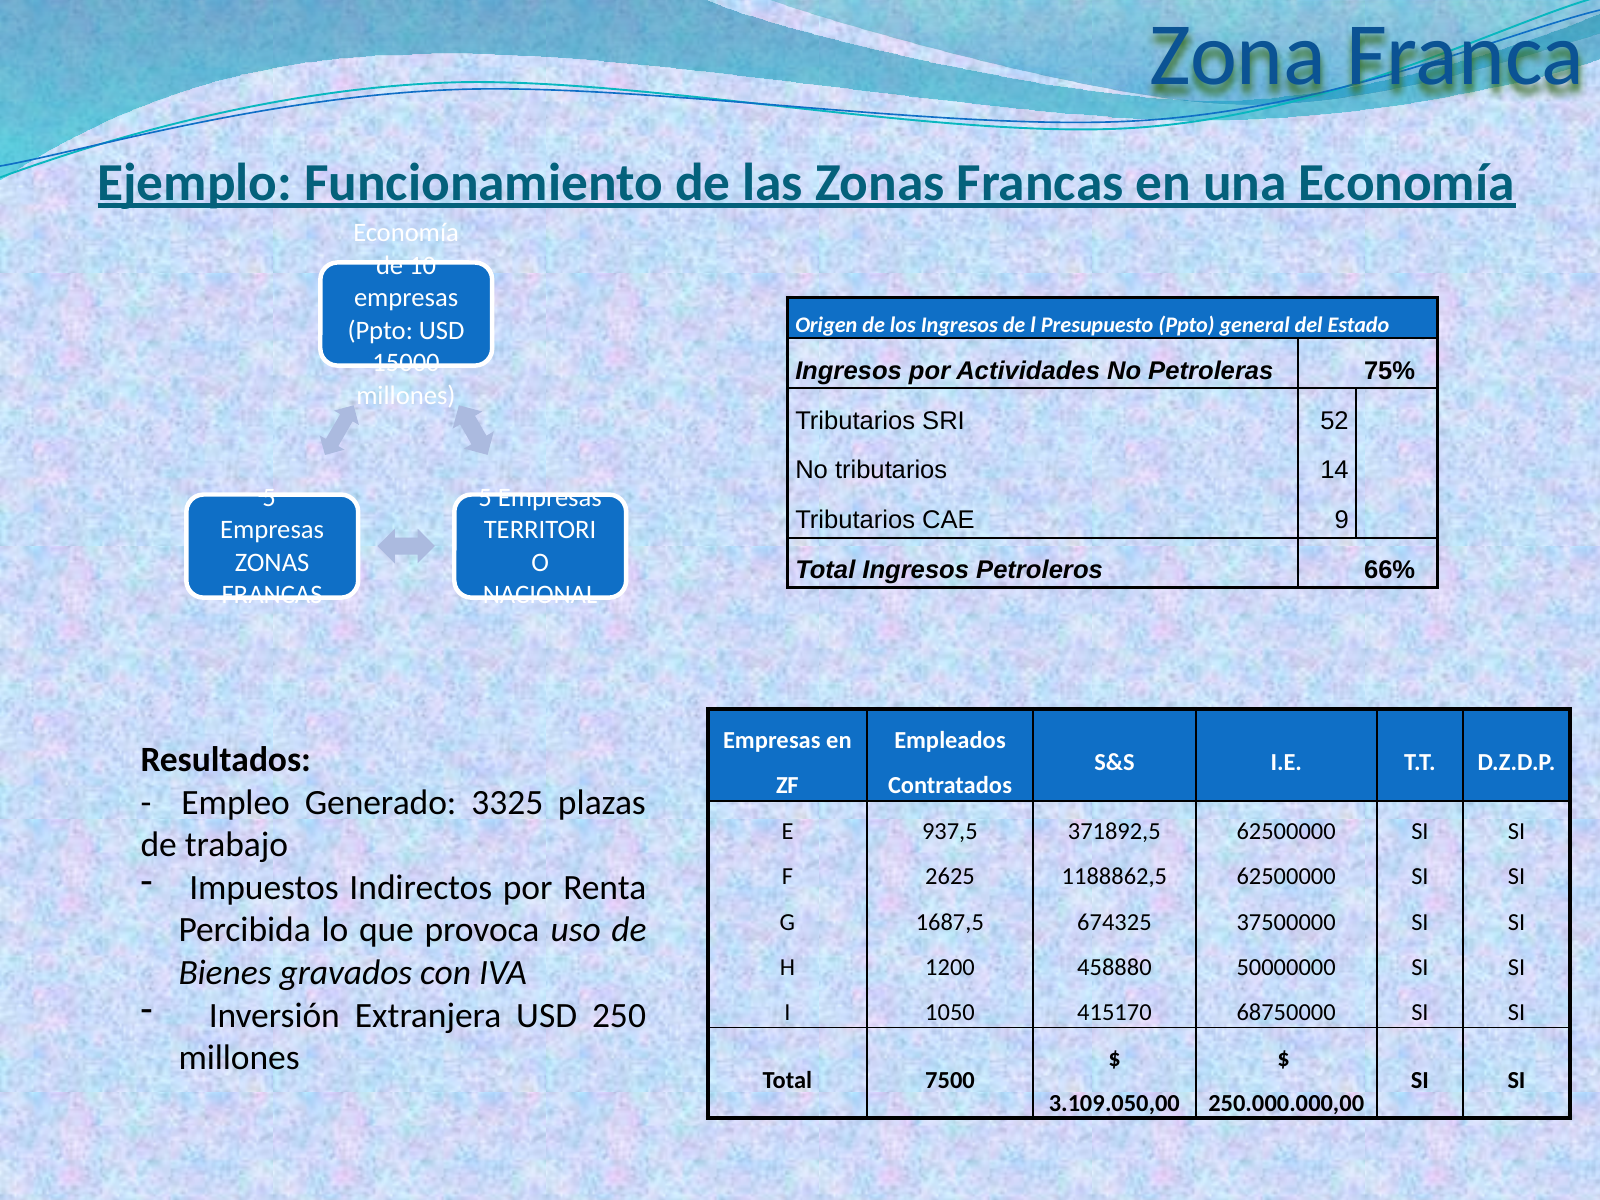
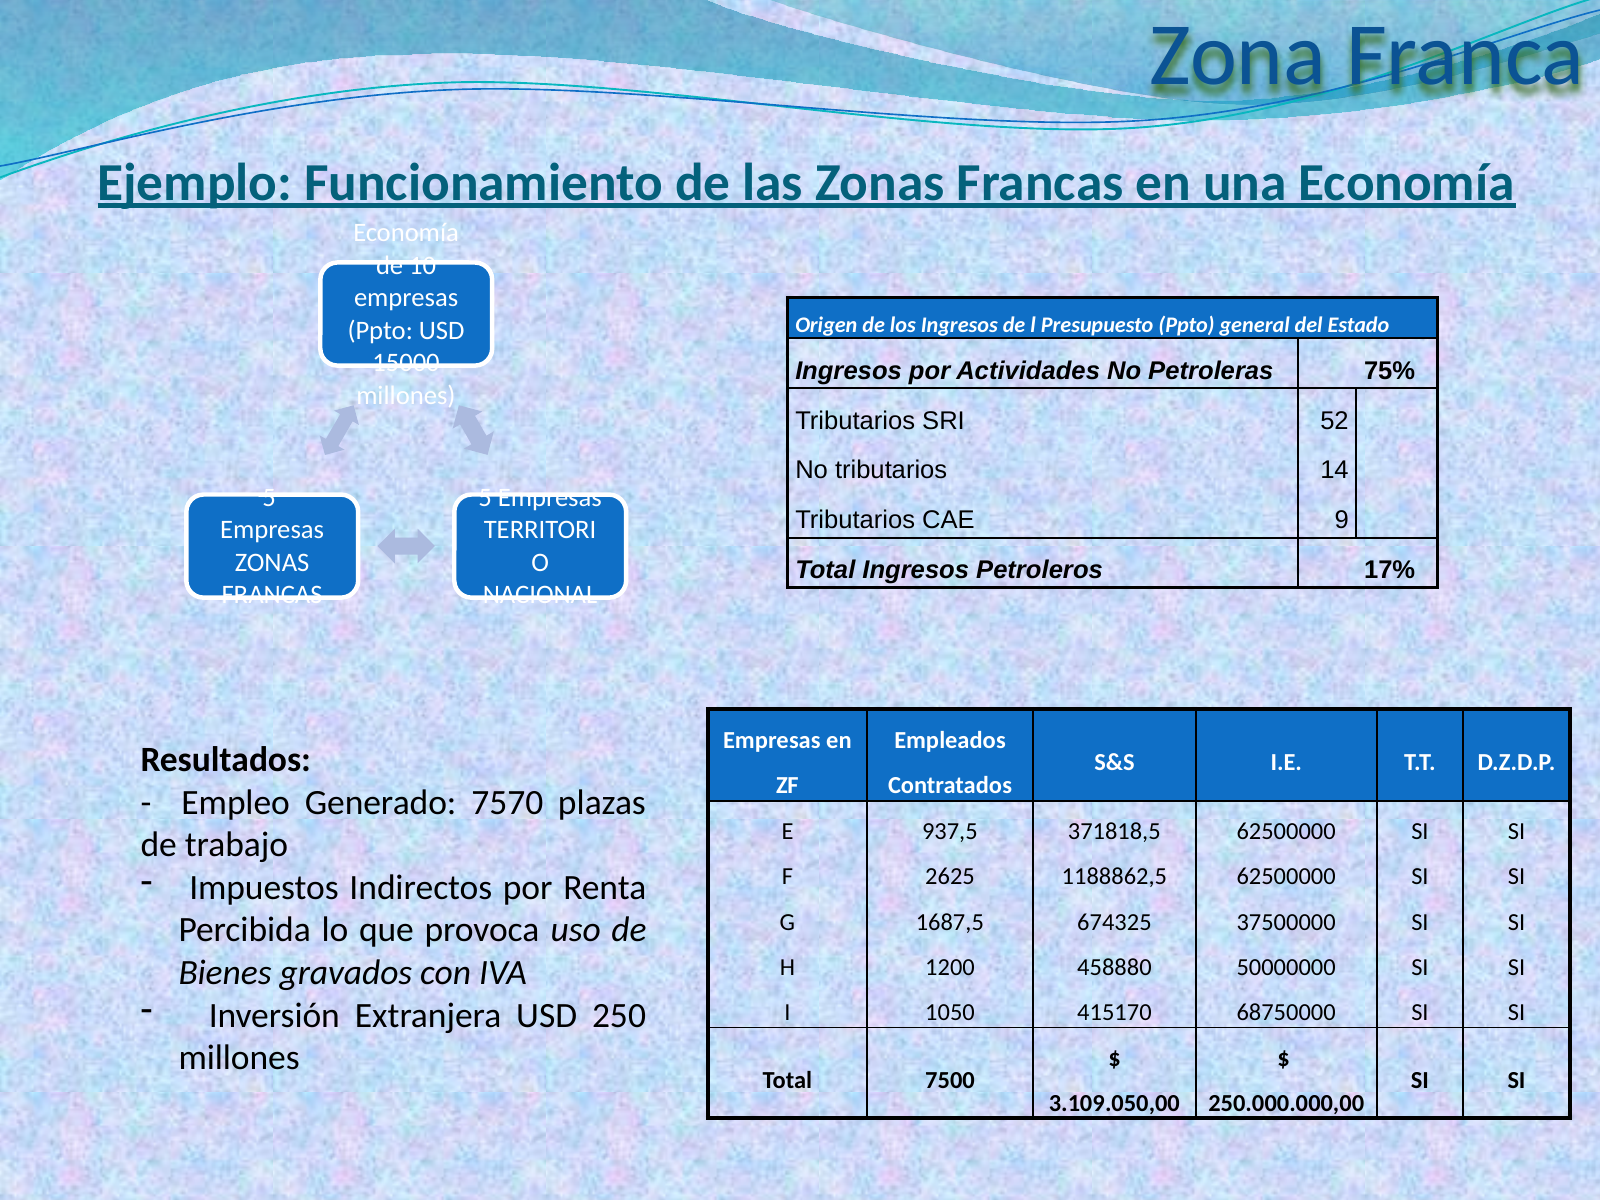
66%: 66% -> 17% (1390, 570)
3325: 3325 -> 7570 (507, 802)
371892,5: 371892,5 -> 371818,5 (1114, 831)
